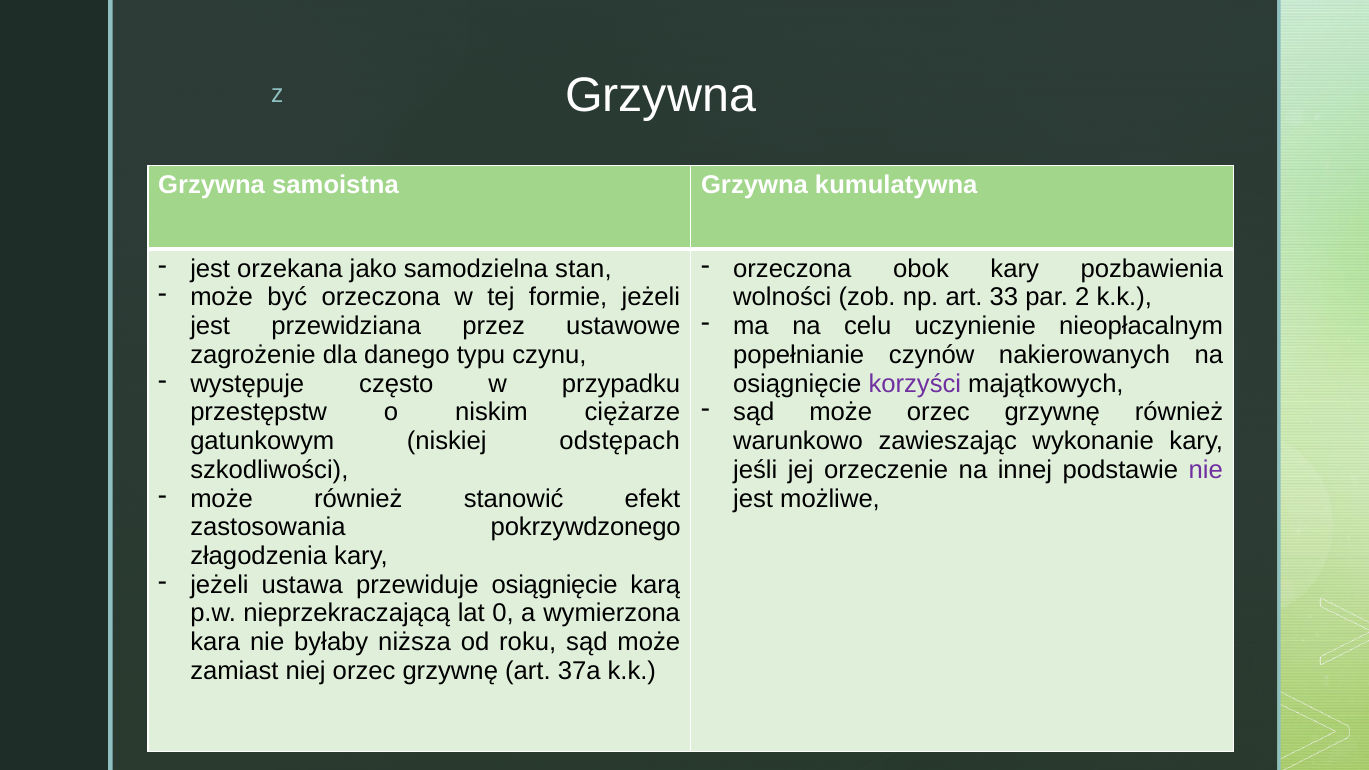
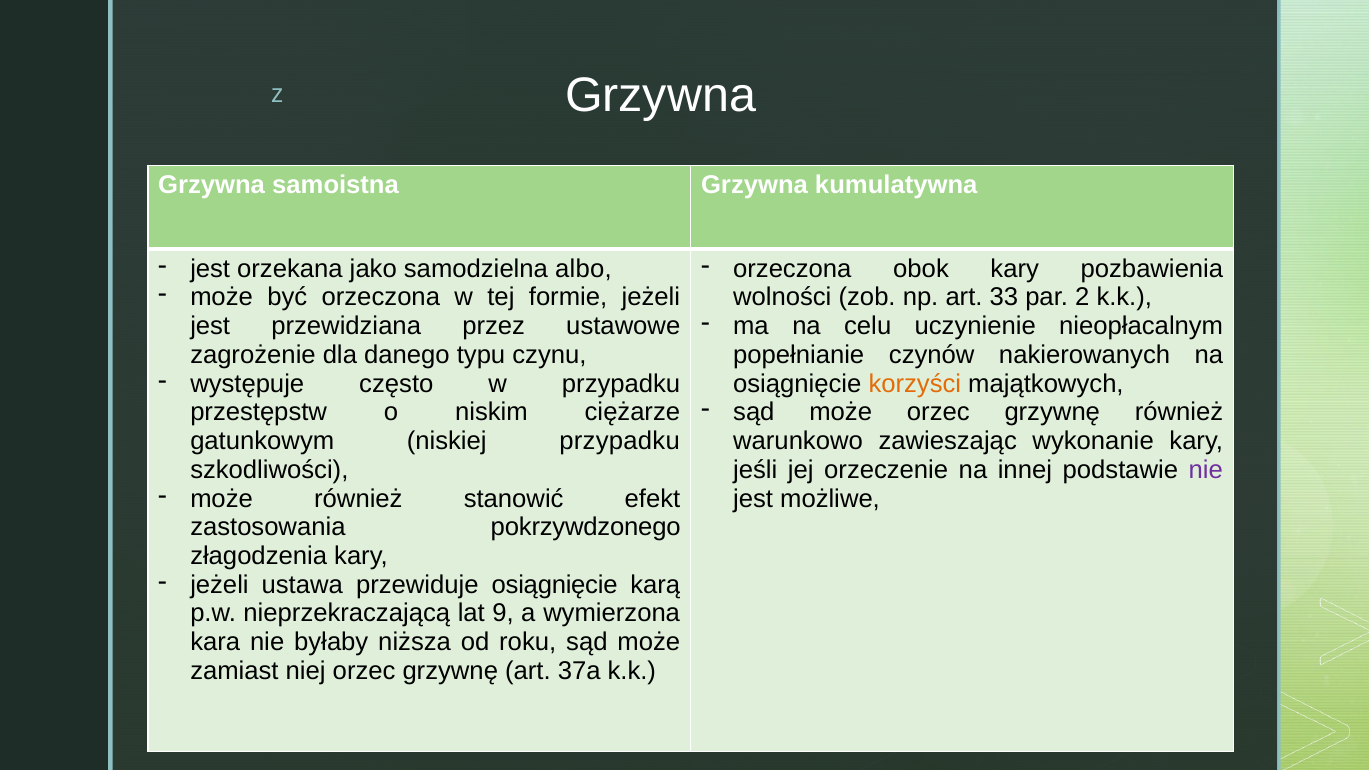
stan: stan -> albo (583, 269)
korzyści colour: purple -> orange (915, 384)
niskiej odstępach: odstępach -> przypadku (620, 441)
0: 0 -> 9 (503, 614)
